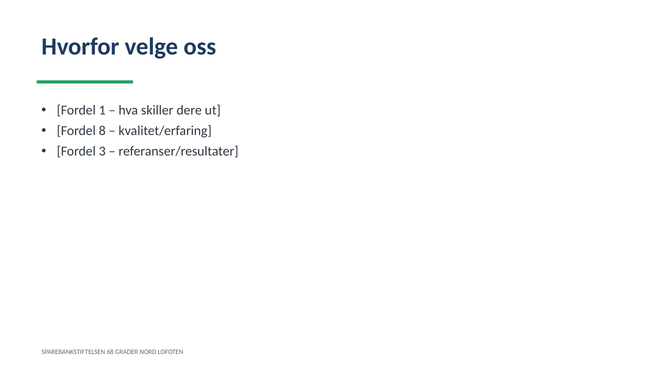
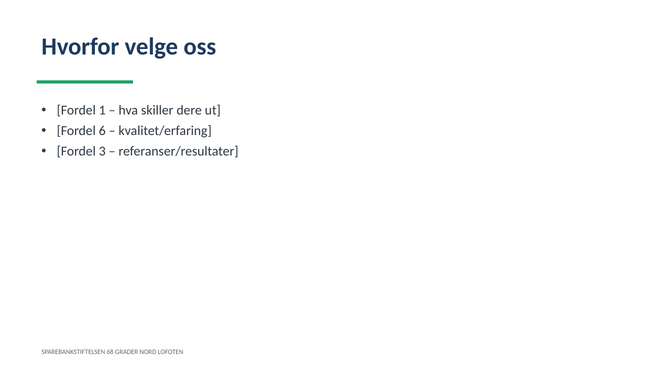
8: 8 -> 6 (102, 131)
